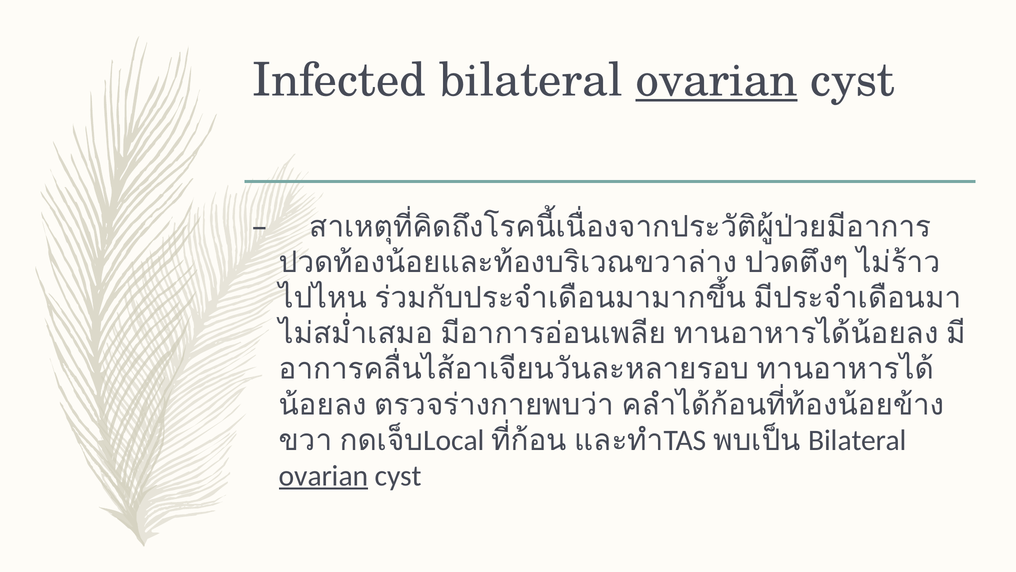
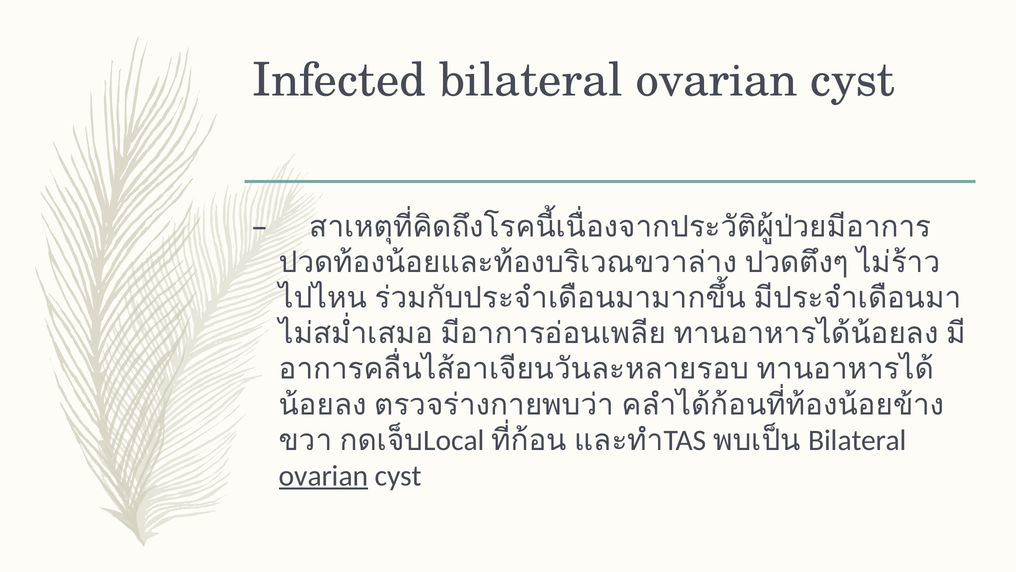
ovarian underline: present -> none (717, 80)
